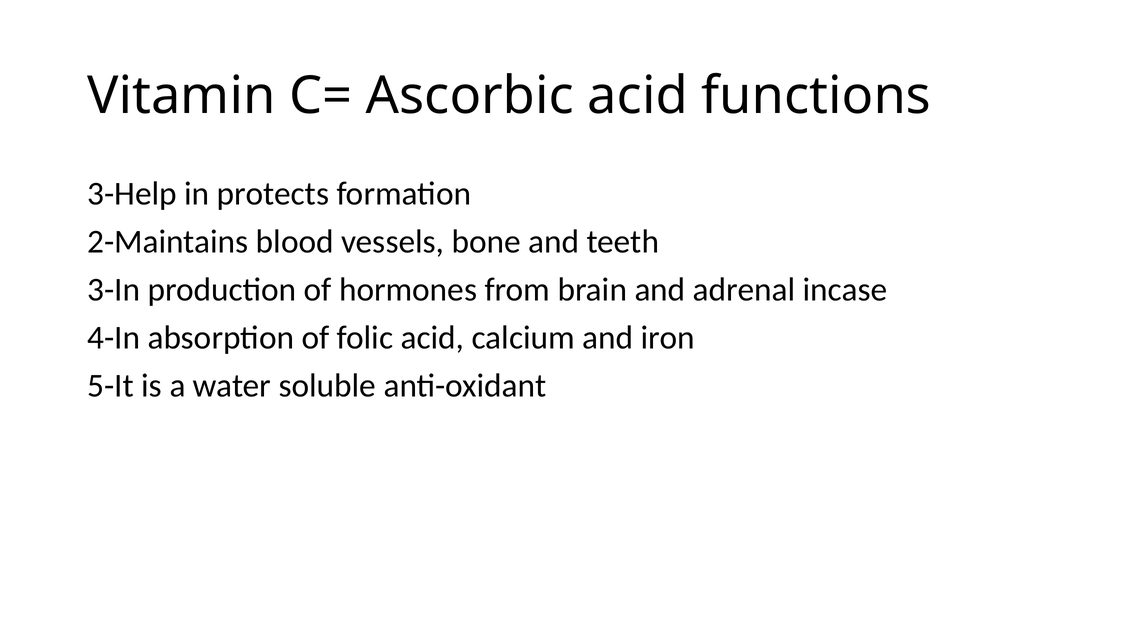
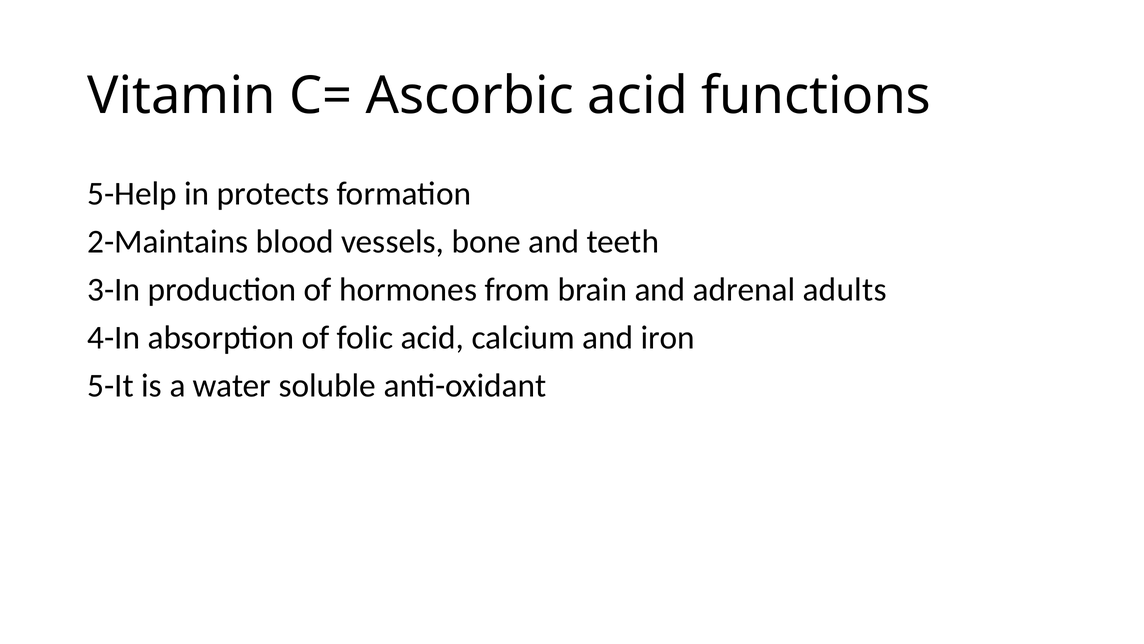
3-Help: 3-Help -> 5-Help (132, 193)
incase: incase -> adults (845, 289)
